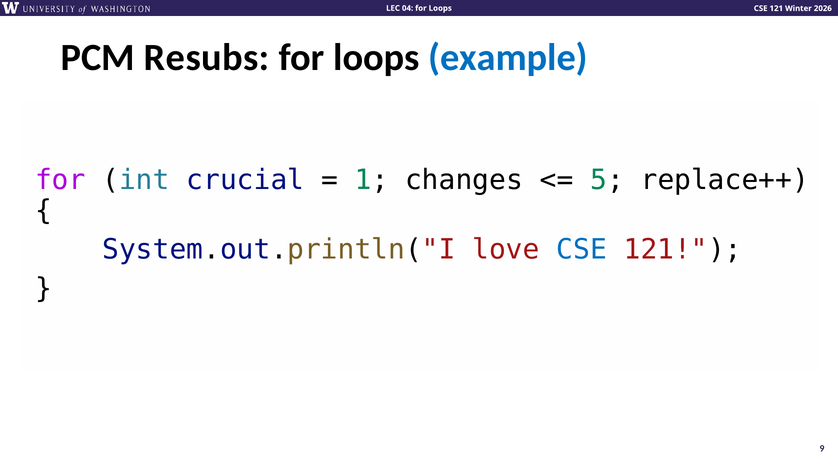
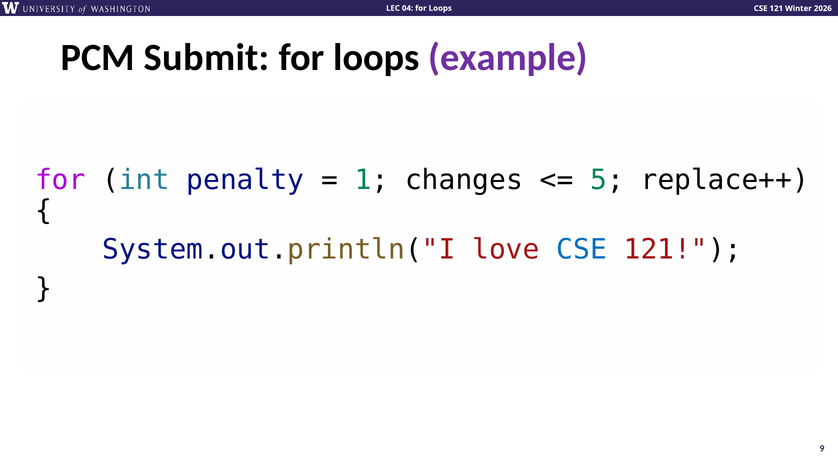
Resubs: Resubs -> Submit (207, 57)
example colour: blue -> purple (508, 57)
crucial: crucial -> penalty (245, 180)
